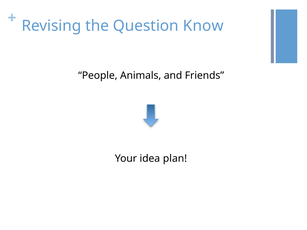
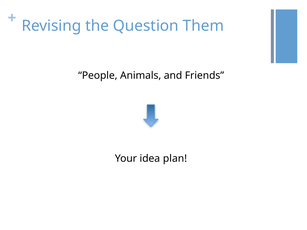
Know: Know -> Them (203, 26)
